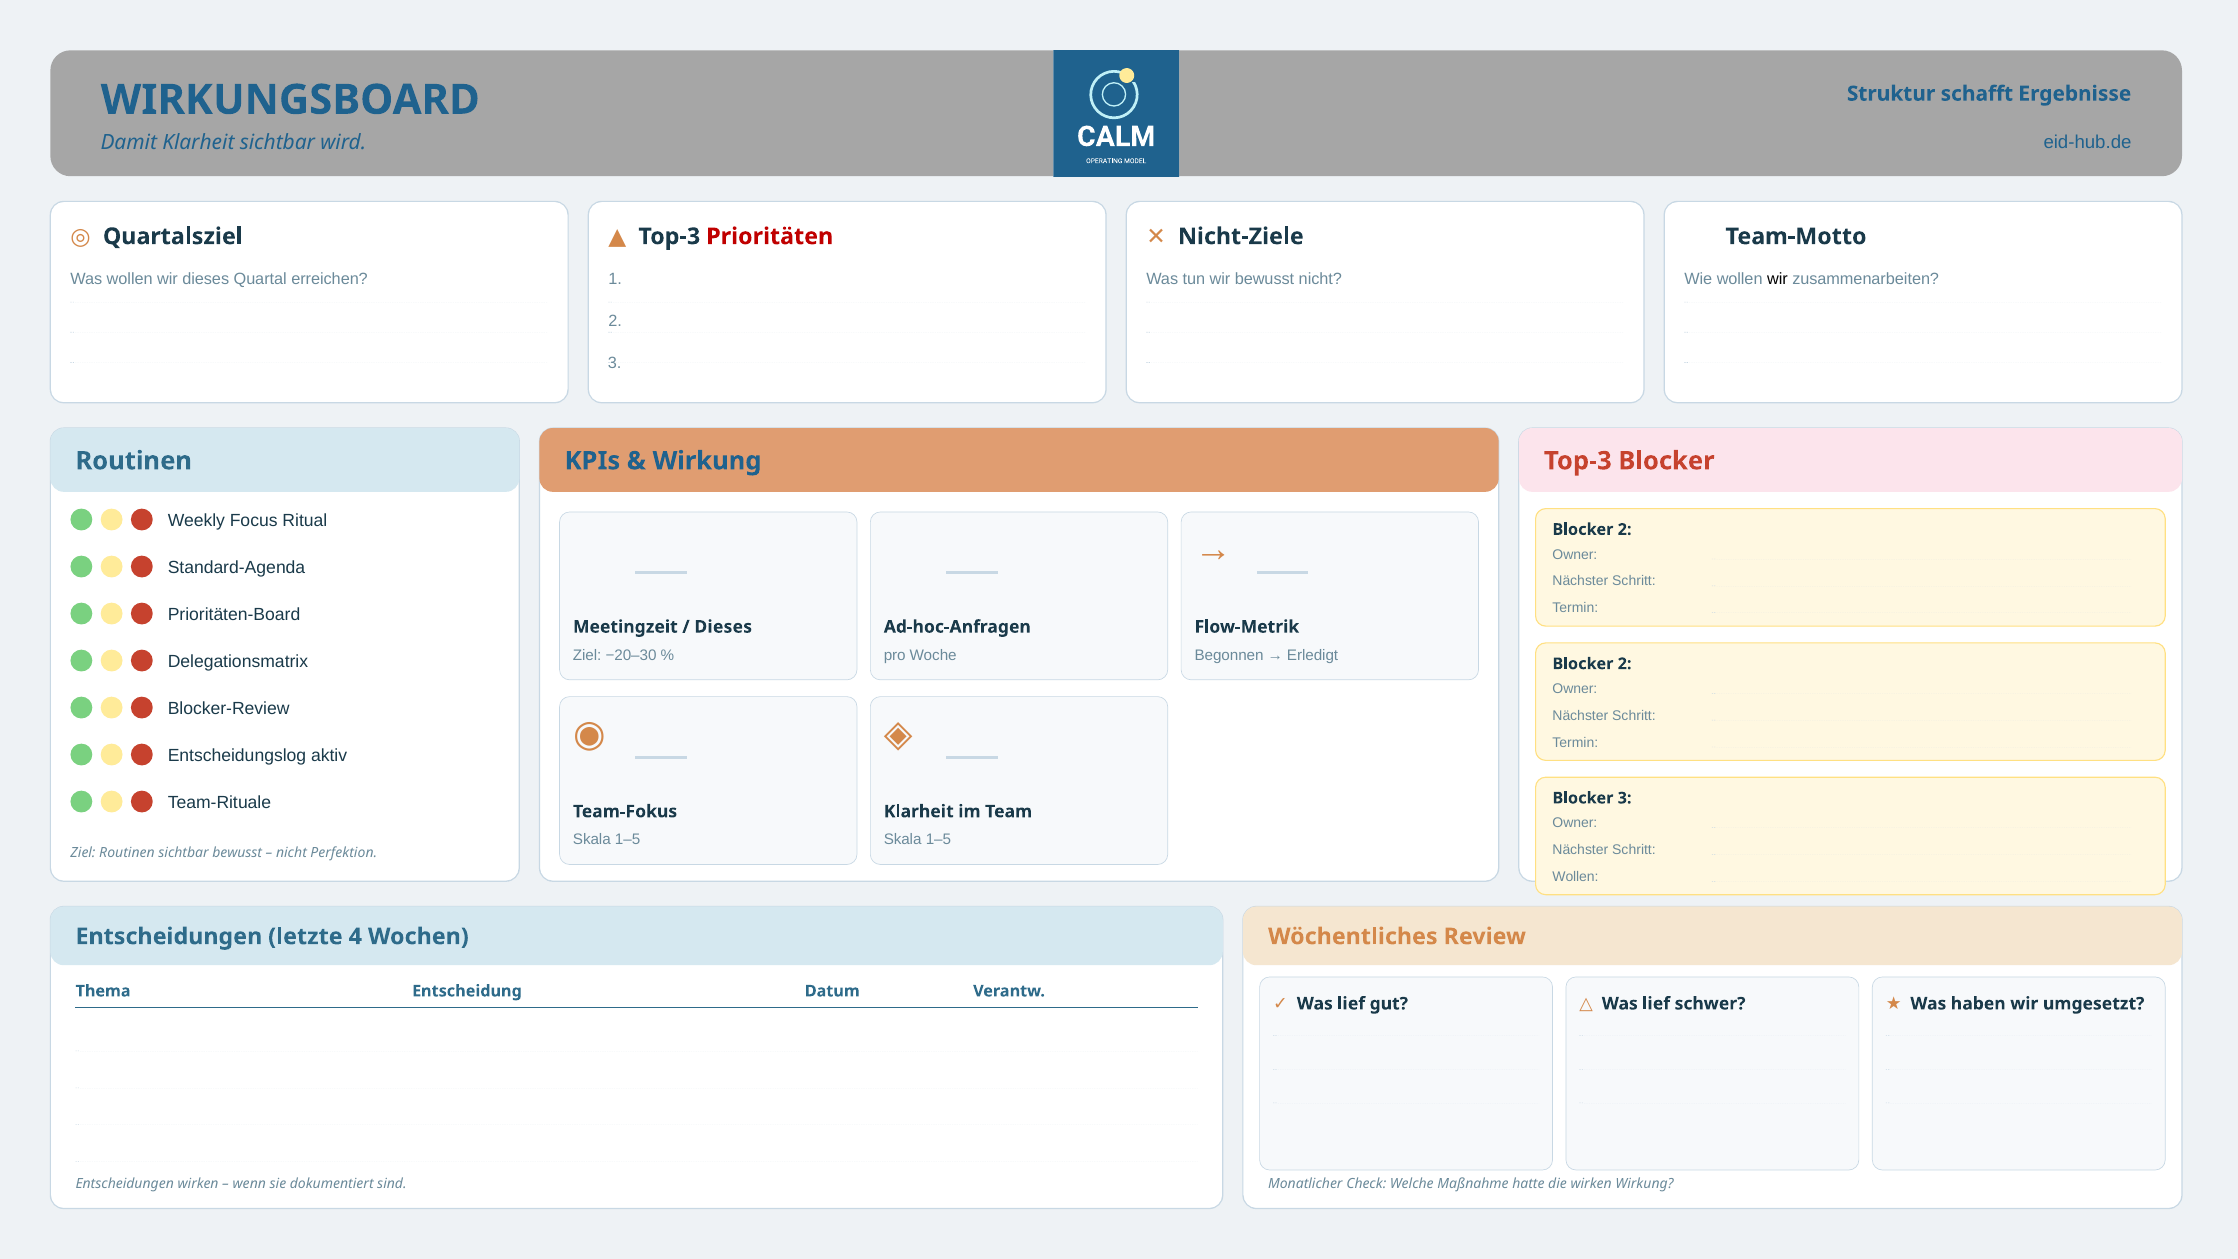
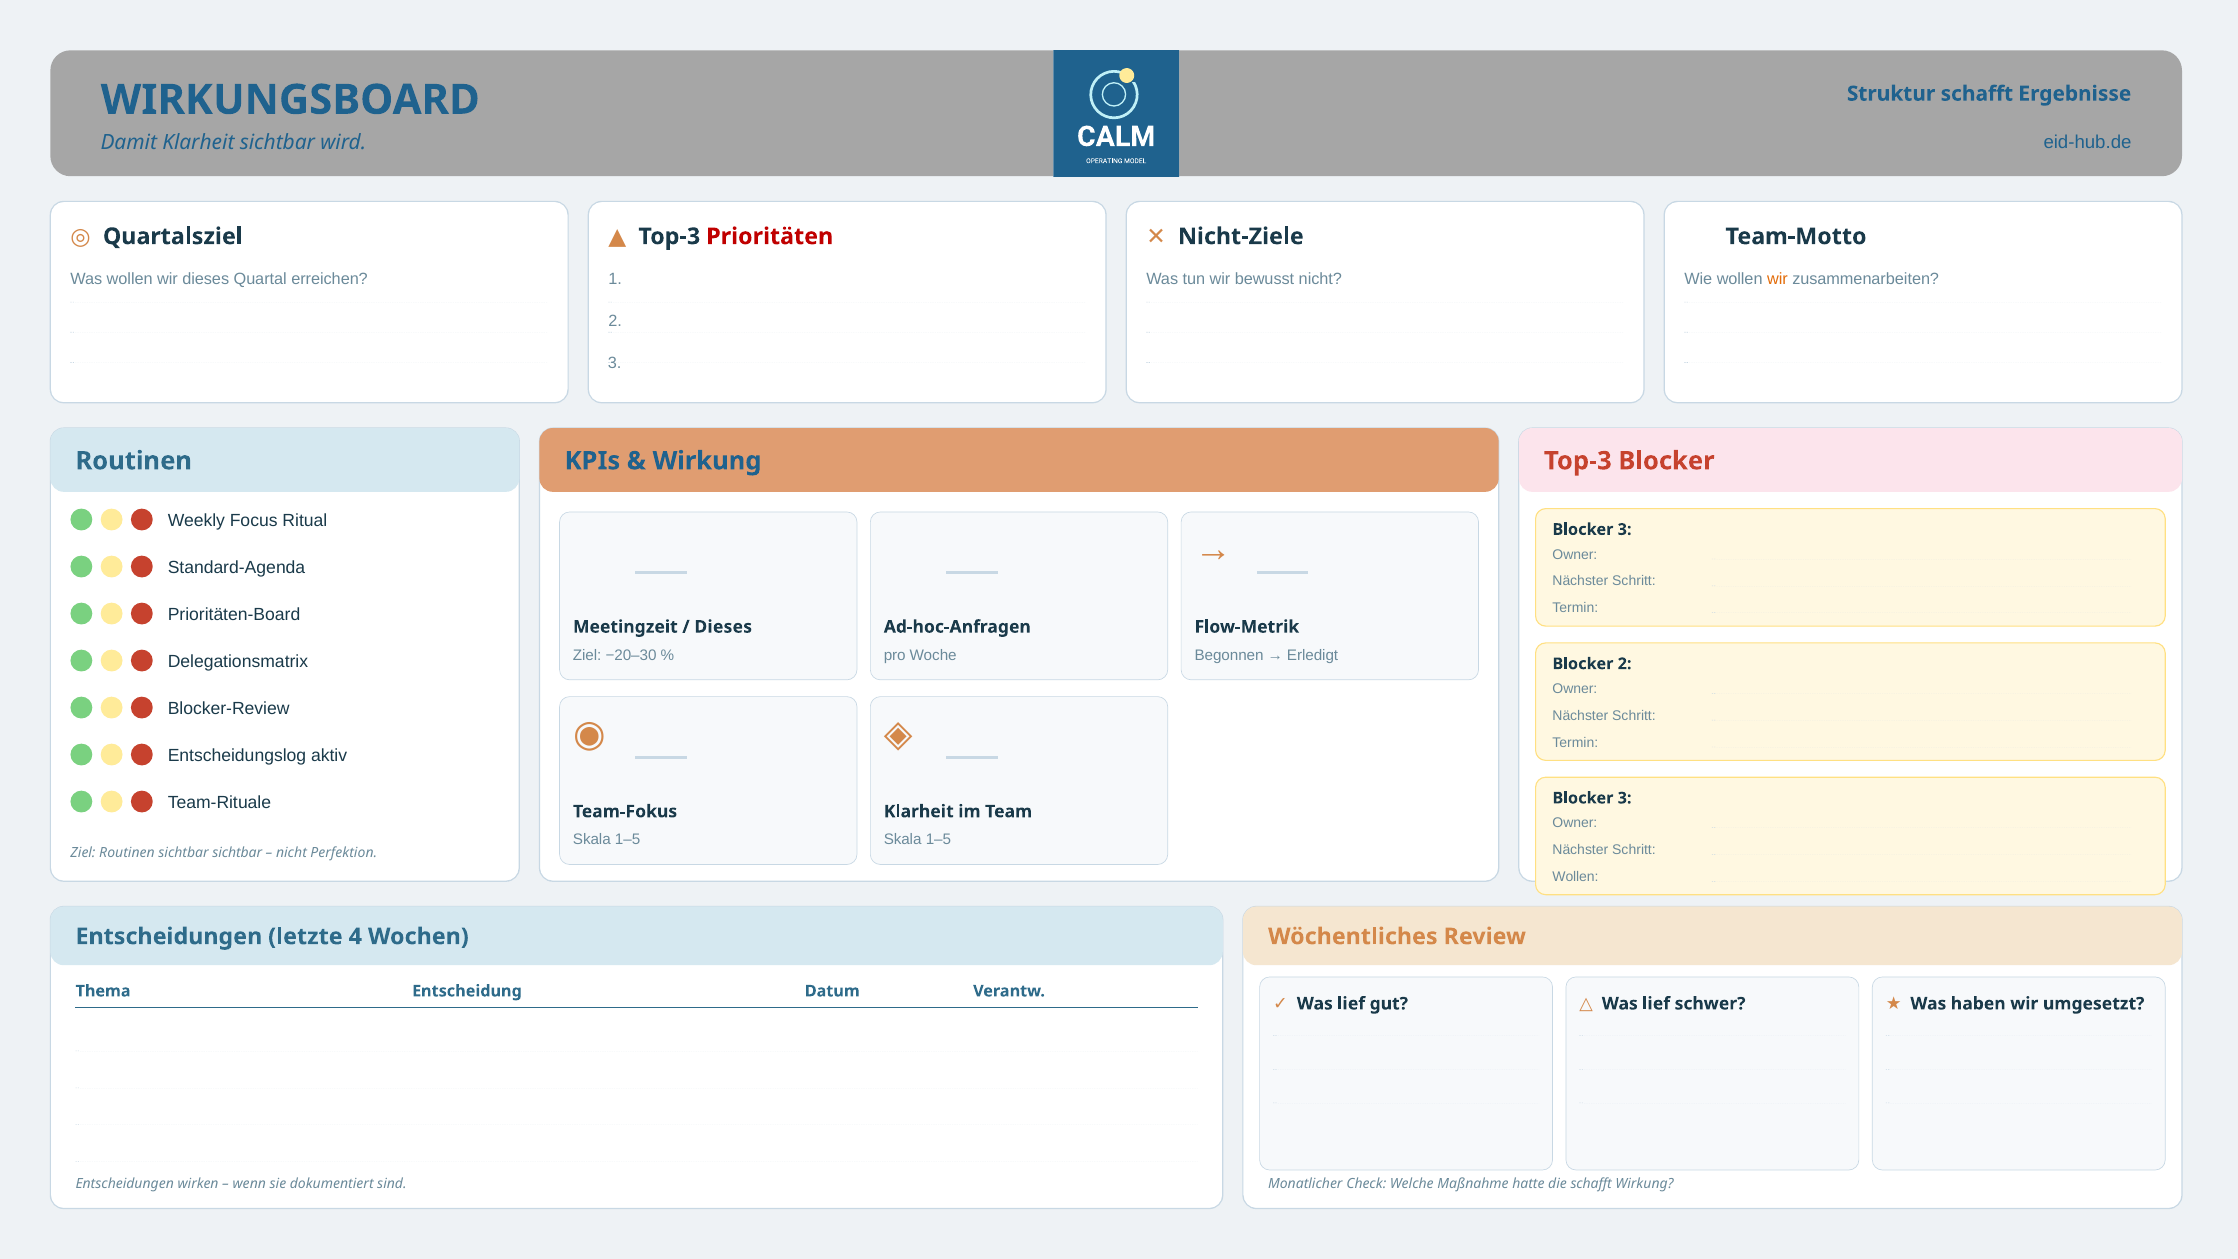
wir colour: black -> orange (1777, 279)
2: 2 -> 3 (1625, 529)
sichtbar bewusst: bewusst -> sichtbar (237, 852)
die wirken: wirken -> schafft (1591, 1184)
